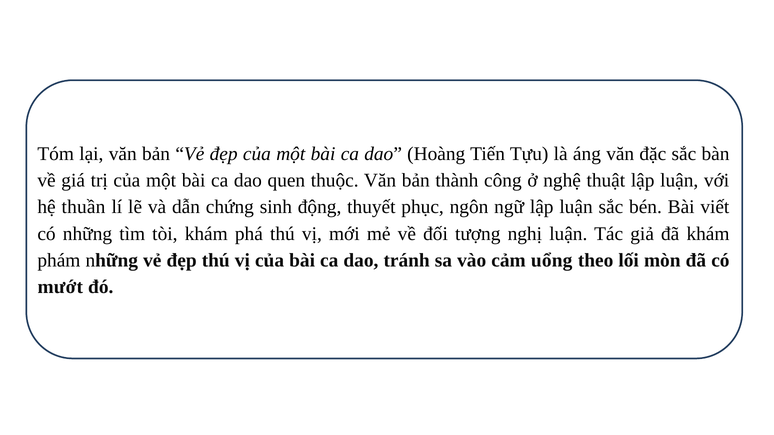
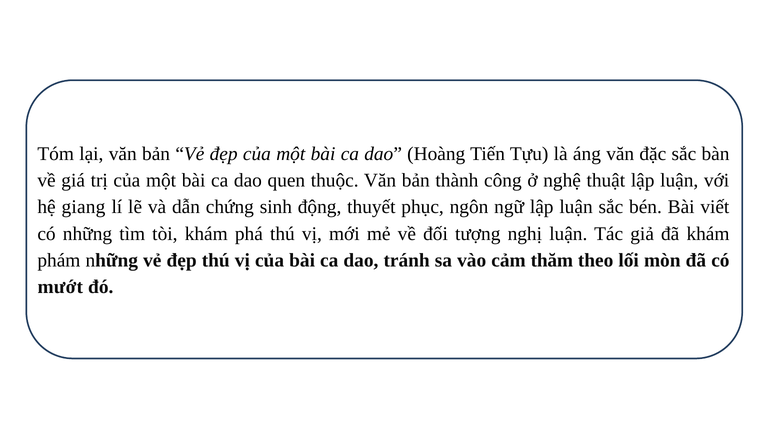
thuần: thuần -> giang (83, 207)
uổng: uổng -> thăm (552, 261)
